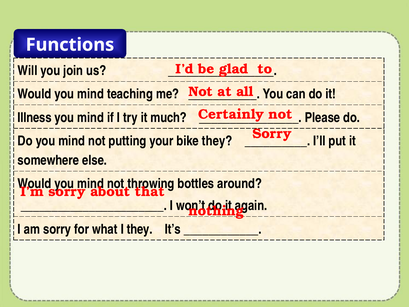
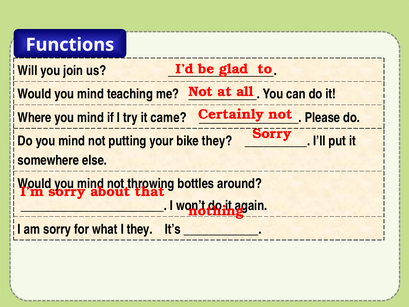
Illness: Illness -> Where (35, 118)
much: much -> came (169, 118)
